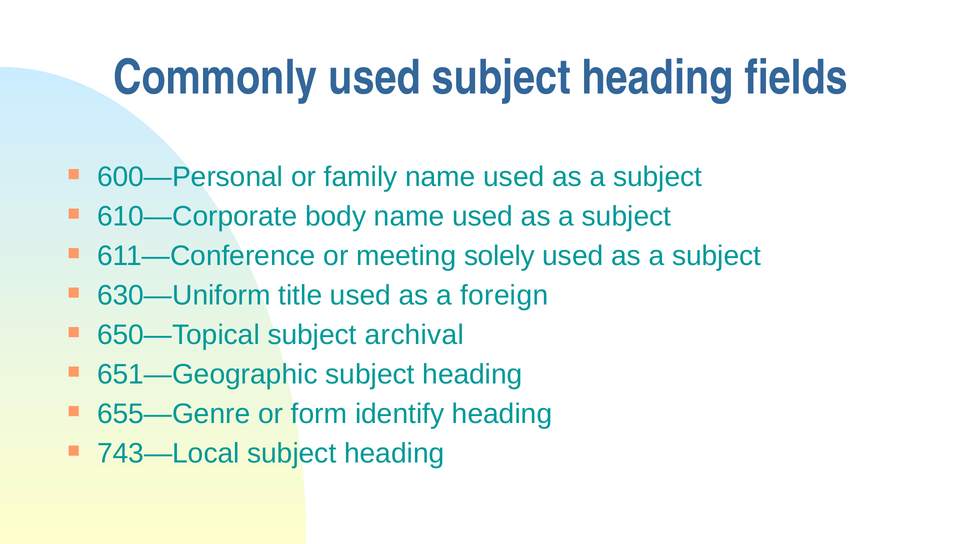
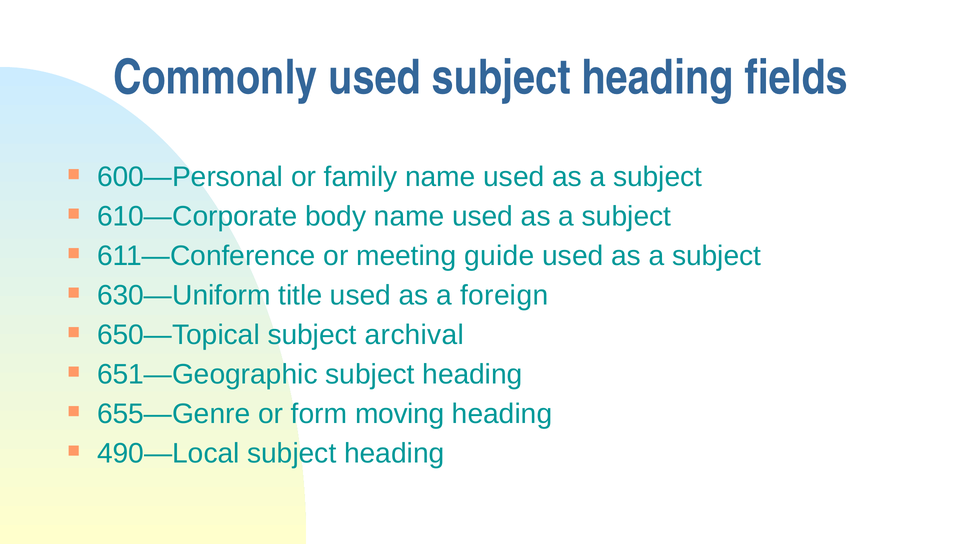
solely: solely -> guide (499, 256)
identify: identify -> moving (400, 414)
743—Local: 743—Local -> 490—Local (168, 454)
